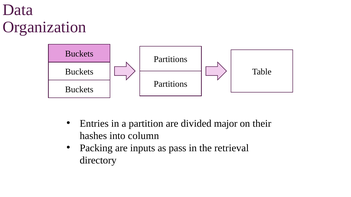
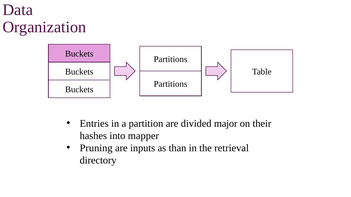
column: column -> mapper (143, 136)
Packing: Packing -> Pruning (96, 148)
pass: pass -> than (177, 148)
